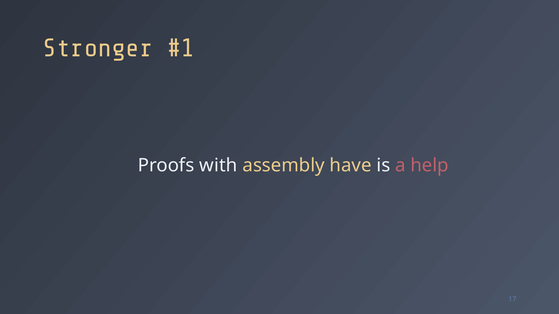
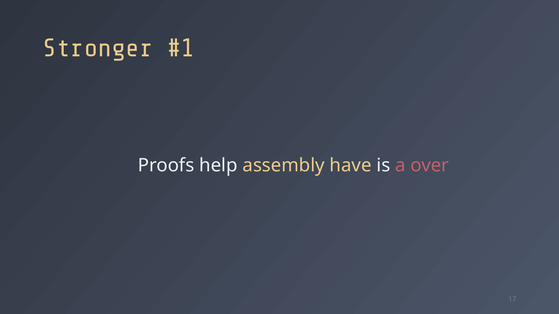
with: with -> help (218, 166)
help: help -> over (430, 166)
